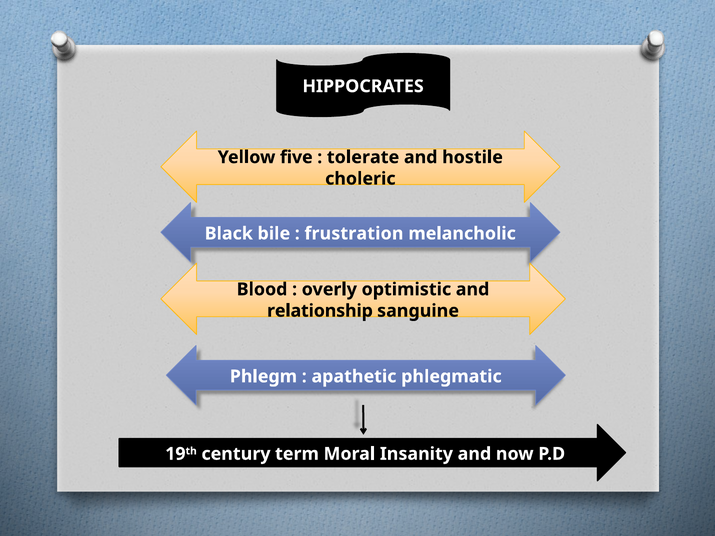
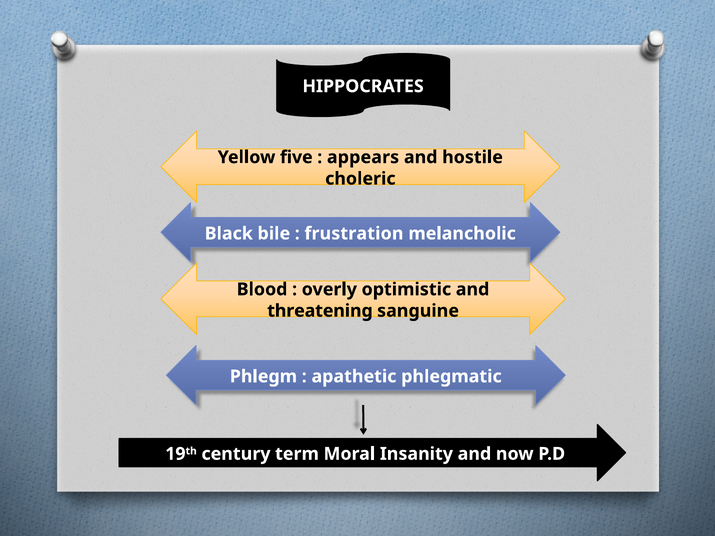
tolerate: tolerate -> appears (363, 157)
relationship: relationship -> threatening (320, 311)
